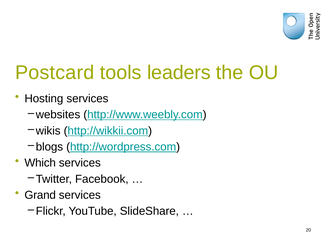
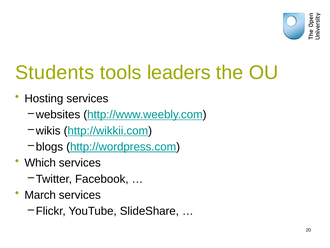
Postcard: Postcard -> Students (55, 72)
Grand: Grand -> March (40, 195)
